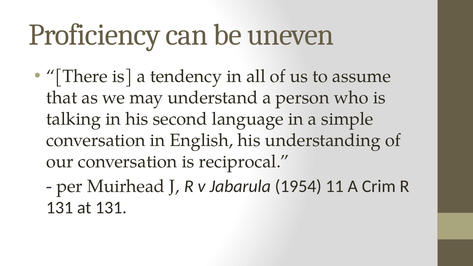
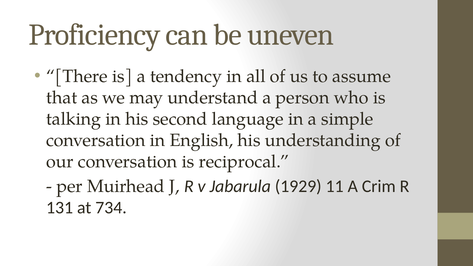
1954: 1954 -> 1929 (298, 186)
at 131: 131 -> 734 (111, 208)
